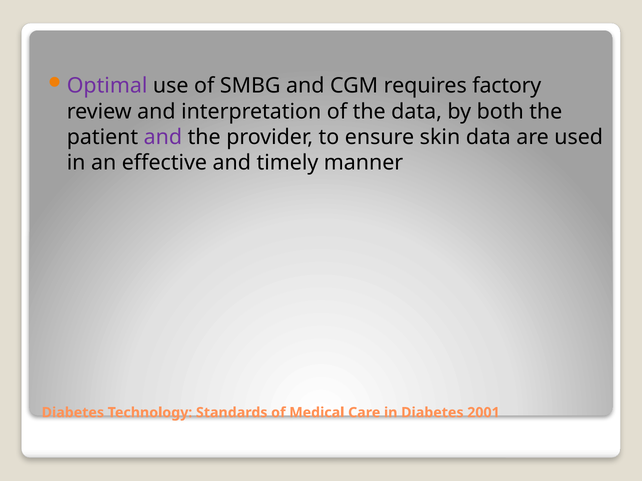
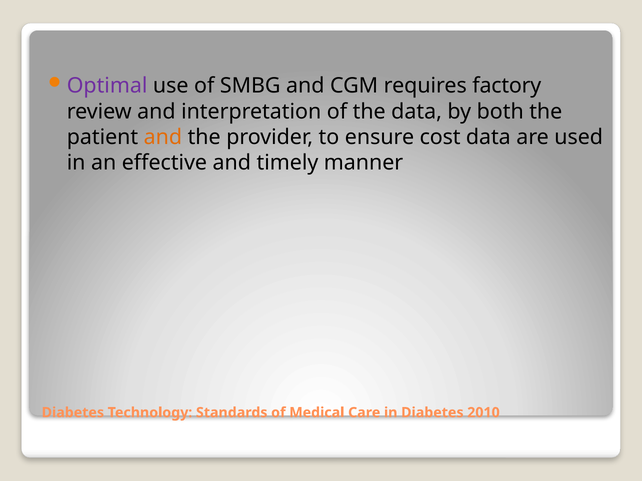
and colour: purple -> orange (163, 137)
skin: skin -> cost (440, 137)
2001: 2001 -> 2010 (483, 413)
